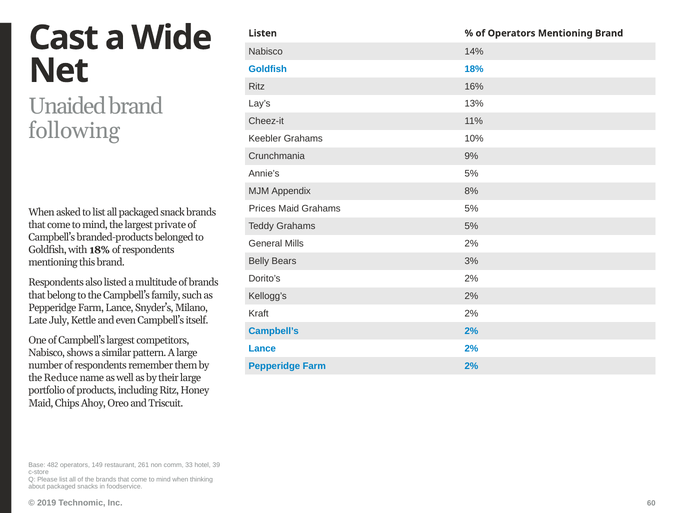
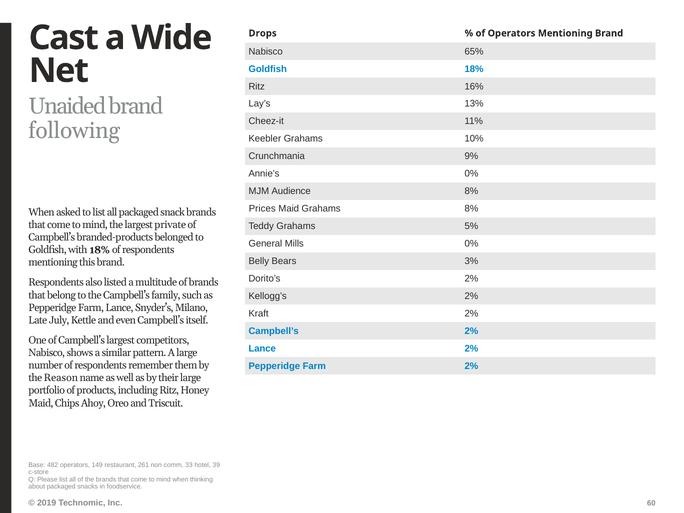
Listen: Listen -> Drops (263, 33)
14%: 14% -> 65% (474, 51)
Annie’s 5%: 5% -> 0% (471, 174)
Appendix: Appendix -> Audience (291, 191)
Maid Grahams 5%: 5% -> 8% (471, 209)
Mills 2%: 2% -> 0% (471, 244)
Reduce: Reduce -> Reason (61, 378)
